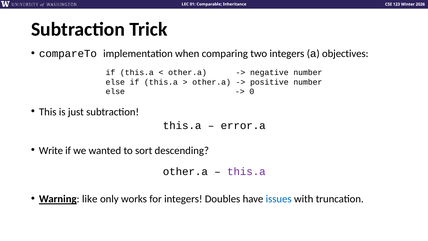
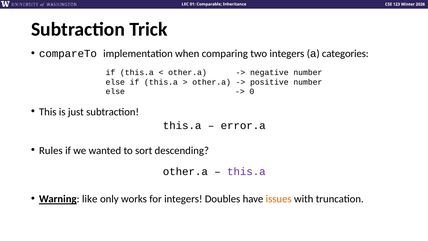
objectives: objectives -> categories (345, 54)
Write: Write -> Rules (51, 150)
issues colour: blue -> orange (279, 199)
